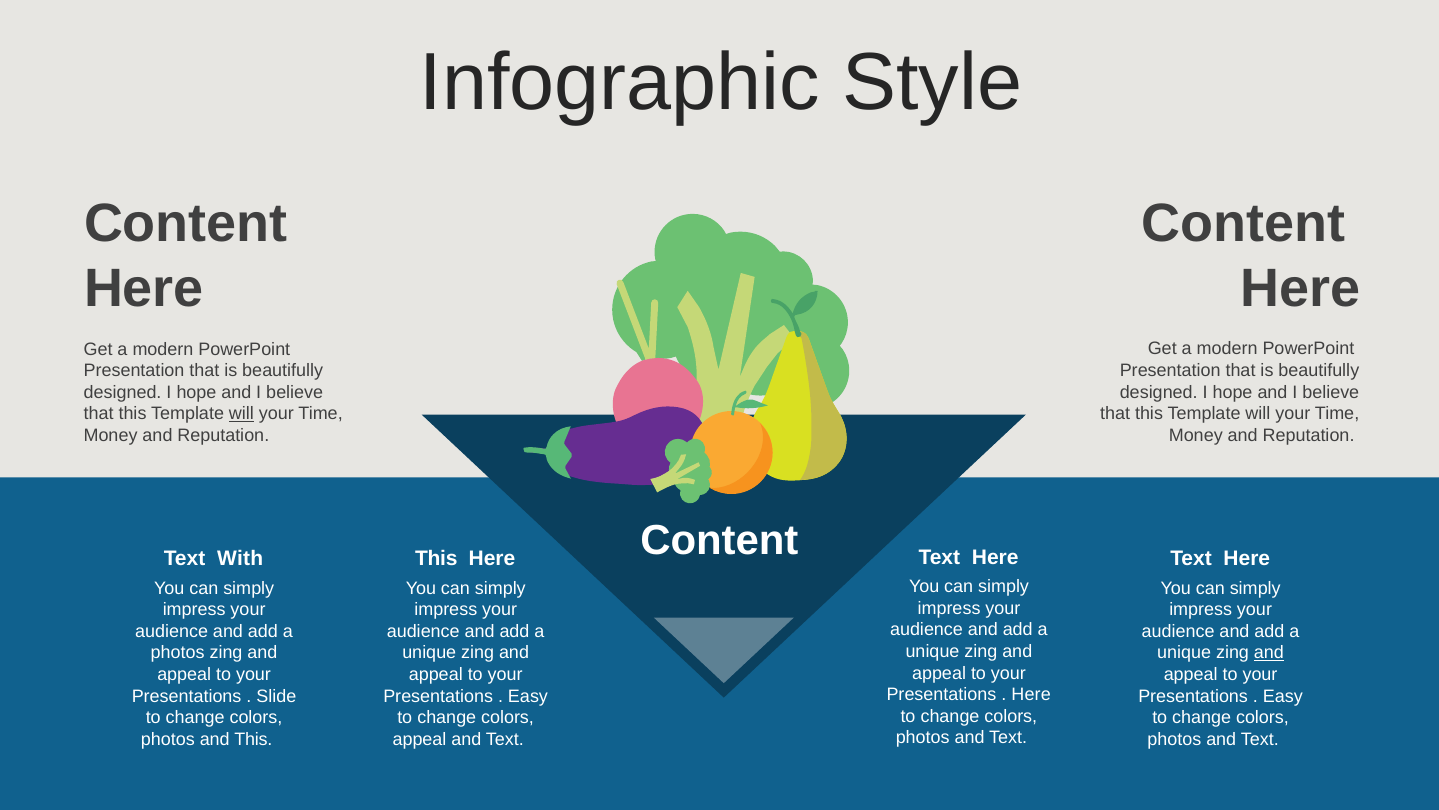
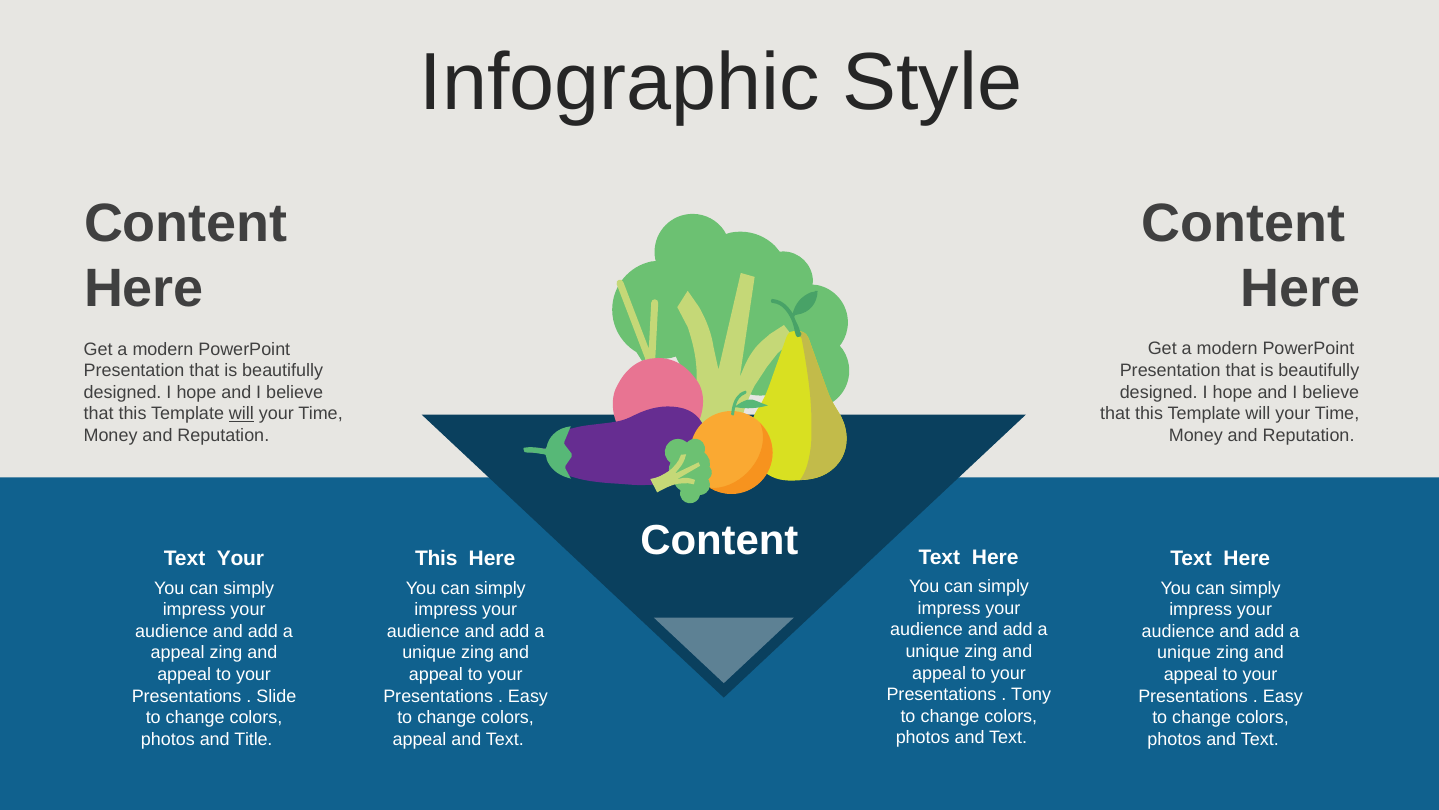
Text With: With -> Your (240, 558)
photos: photos -> appeal (178, 652)
and underline: present -> none (1269, 652)
Here: Here -> Tony (1031, 694)
and This: This -> Title (253, 739)
